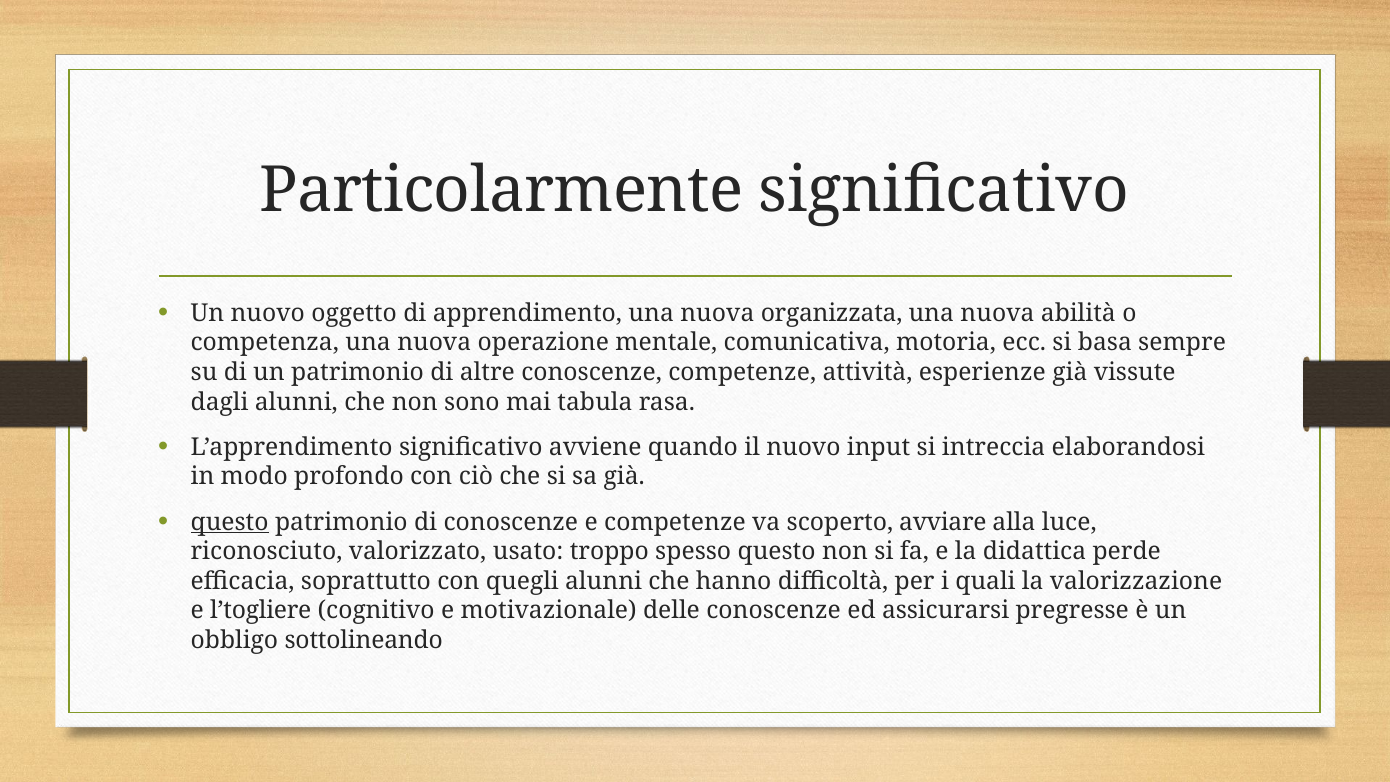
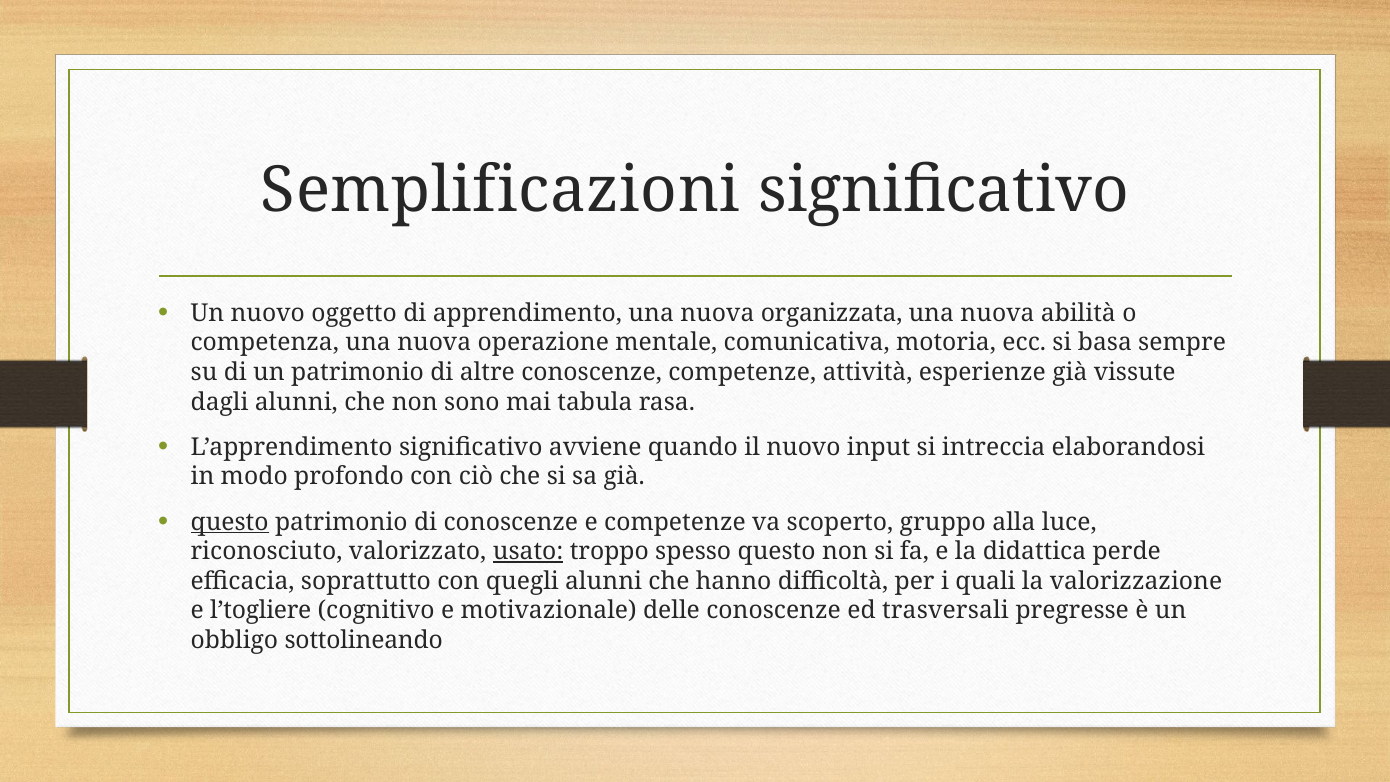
Particolarmente: Particolarmente -> Semplificazioni (501, 191)
avviare: avviare -> gruppo (943, 522)
usato underline: none -> present (528, 551)
assicurarsi: assicurarsi -> trasversali (945, 610)
